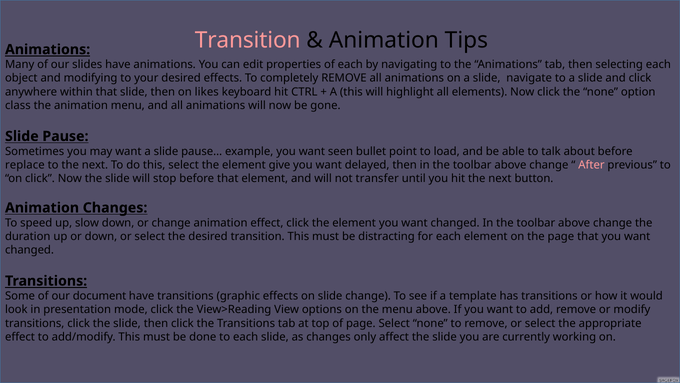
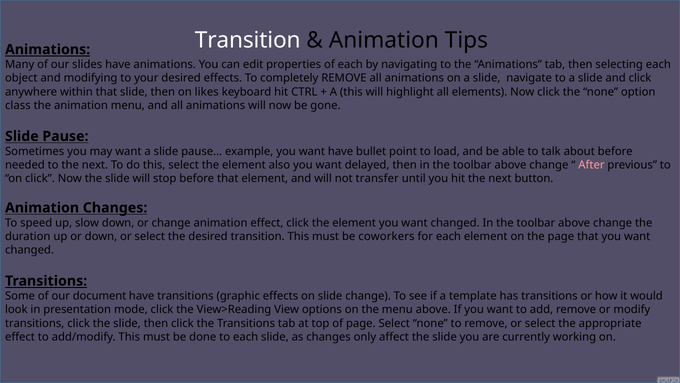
Transition colour: pink -> white (248, 40)
want seen: seen -> have (341, 151)
replace: replace -> needed (25, 165)
give: give -> also (279, 165)
distracting: distracting -> coworkers (386, 236)
